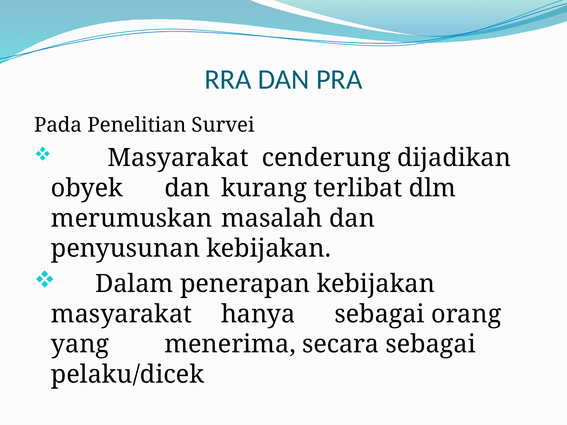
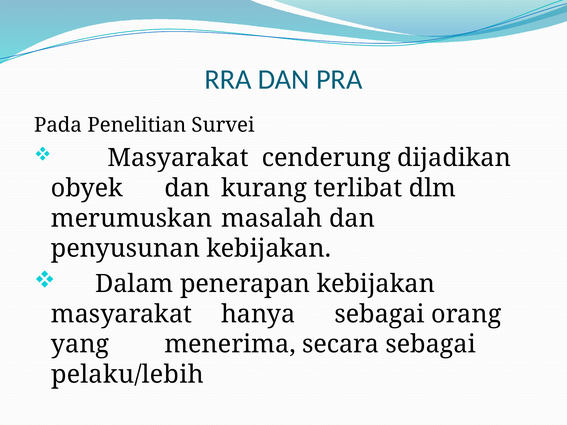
pelaku/dicek: pelaku/dicek -> pelaku/lebih (127, 375)
